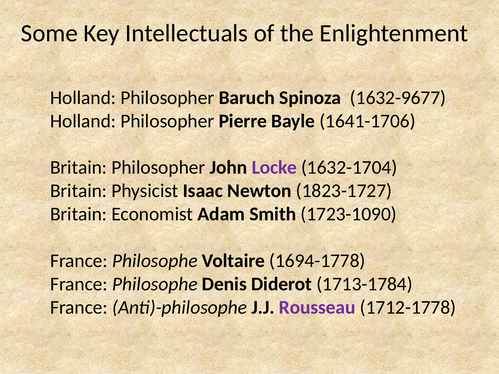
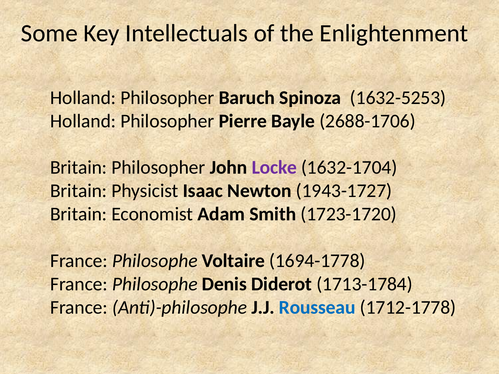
1632-9677: 1632-9677 -> 1632-5253 (398, 98)
1641-1706: 1641-1706 -> 2688-1706 (367, 121)
1823-1727: 1823-1727 -> 1943-1727 (344, 191)
1723-1090: 1723-1090 -> 1723-1720 (349, 214)
Rousseau colour: purple -> blue (317, 307)
